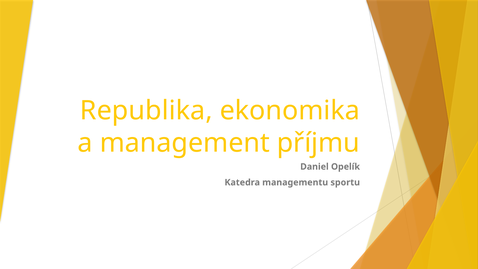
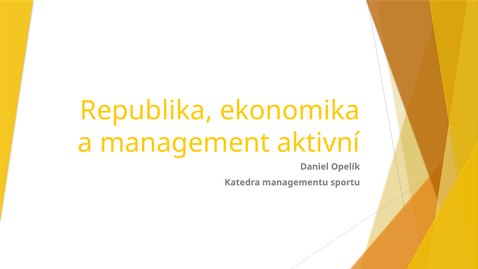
příjmu: příjmu -> aktivní (318, 143)
